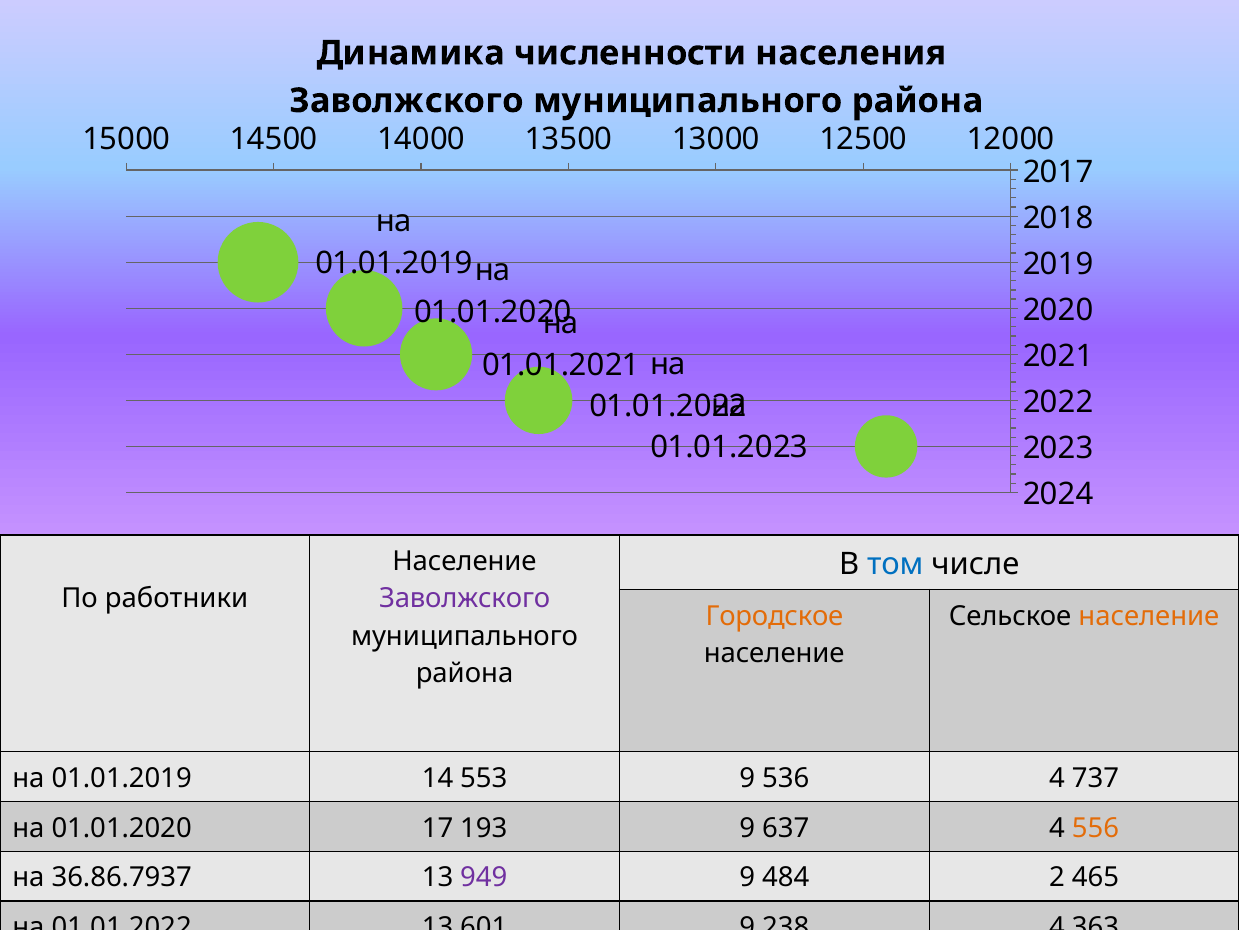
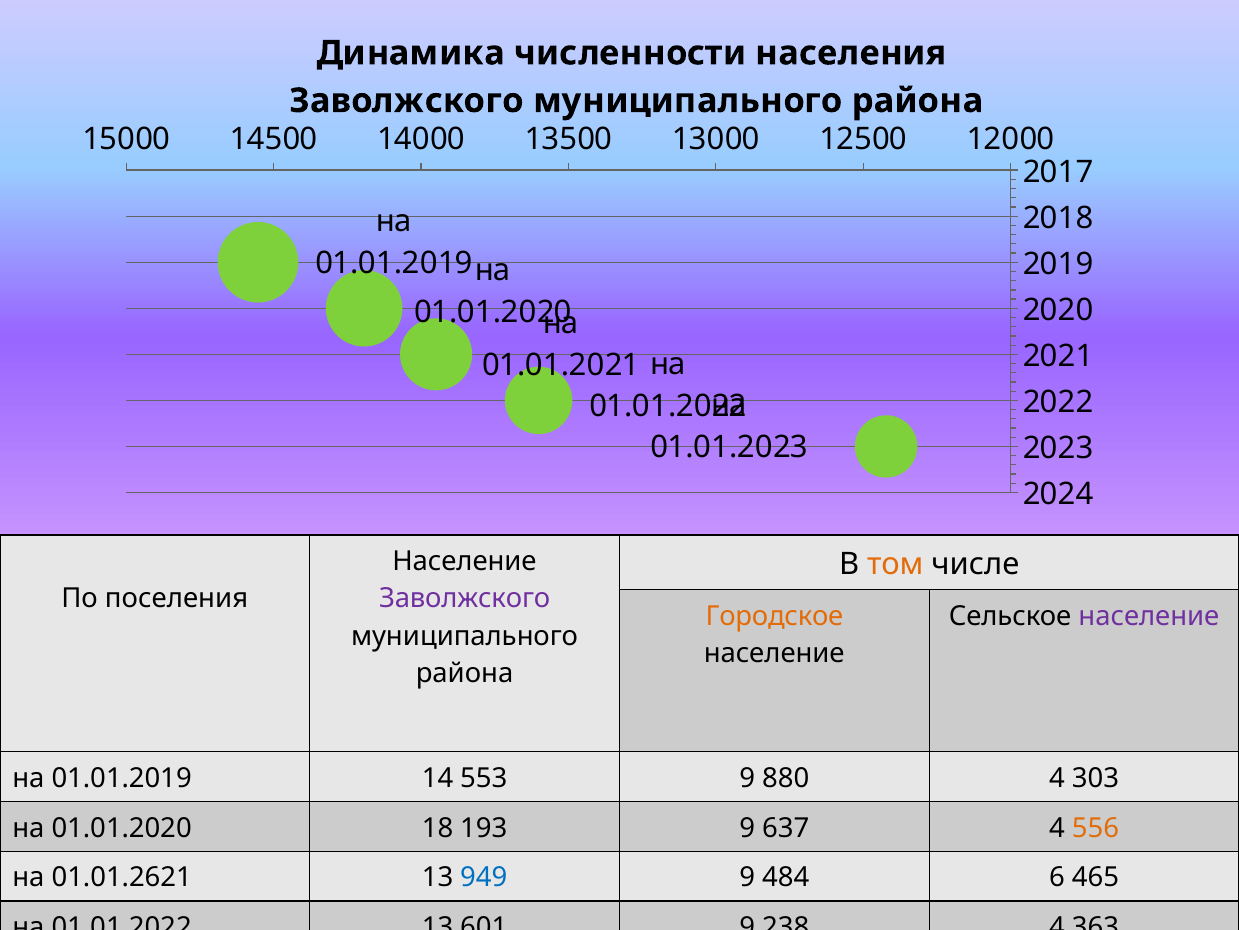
том colour: blue -> orange (895, 564)
работники: работники -> поселения (177, 598)
население colour: orange -> purple (1149, 616)
536: 536 -> 880 (786, 777)
737: 737 -> 303 (1096, 777)
17: 17 -> 18 (438, 827)
36.86.7937: 36.86.7937 -> 01.01.2621 (122, 877)
949 colour: purple -> blue (484, 877)
2: 2 -> 6 (1057, 877)
